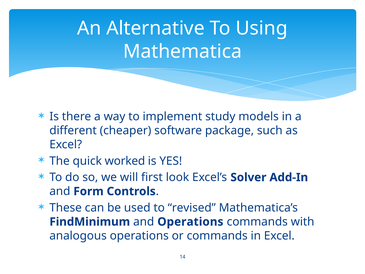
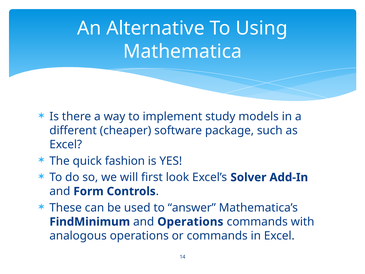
worked: worked -> fashion (125, 161)
revised: revised -> answer (192, 208)
